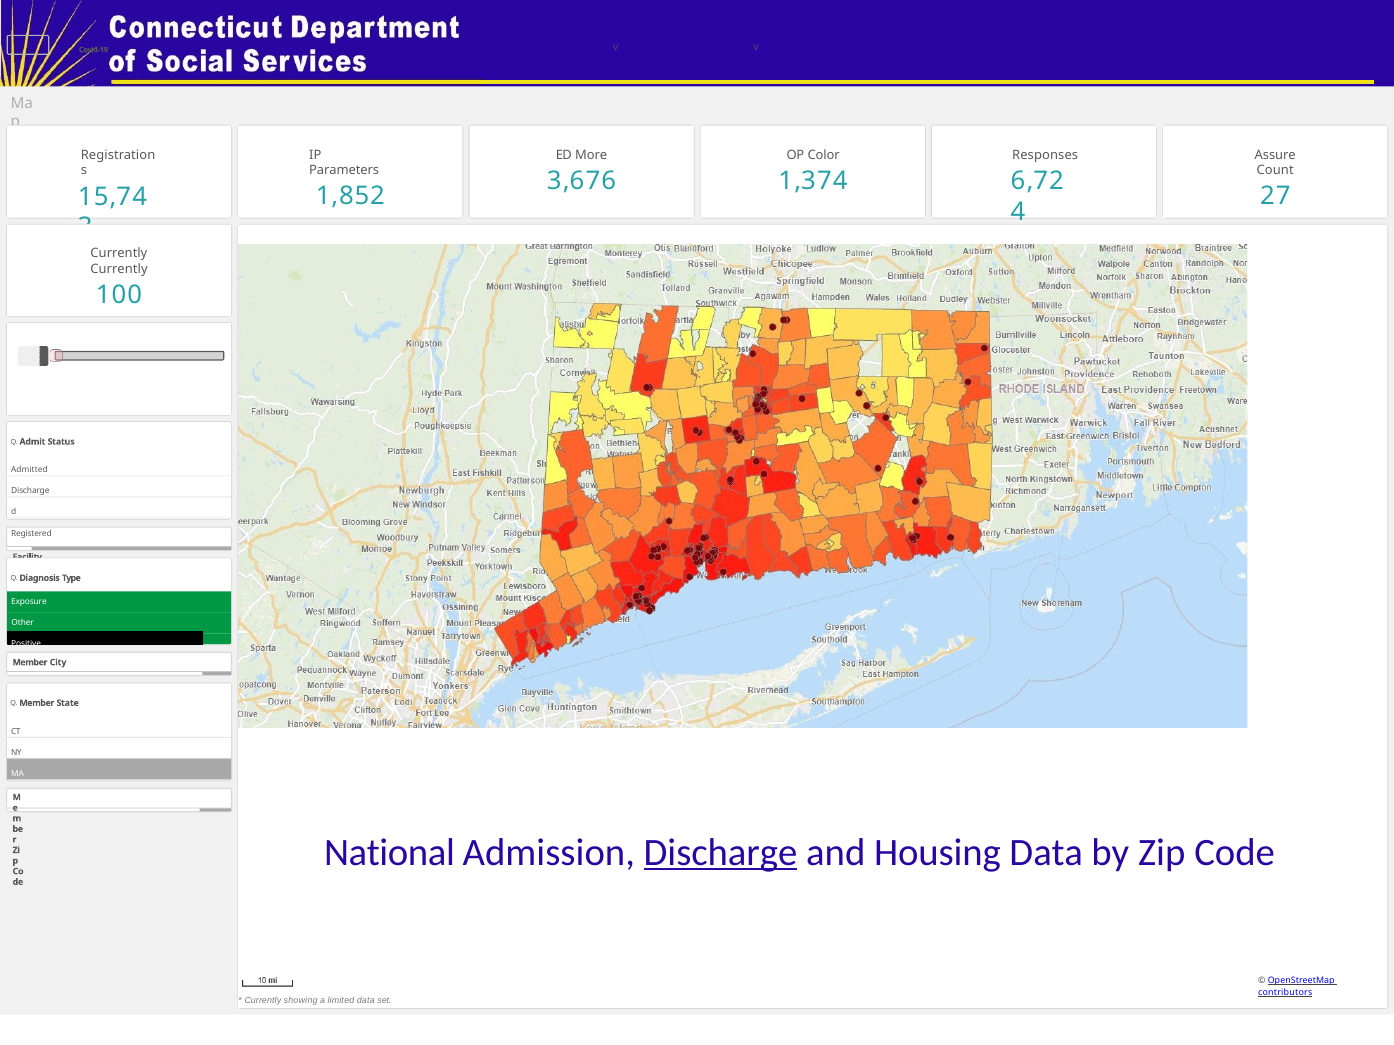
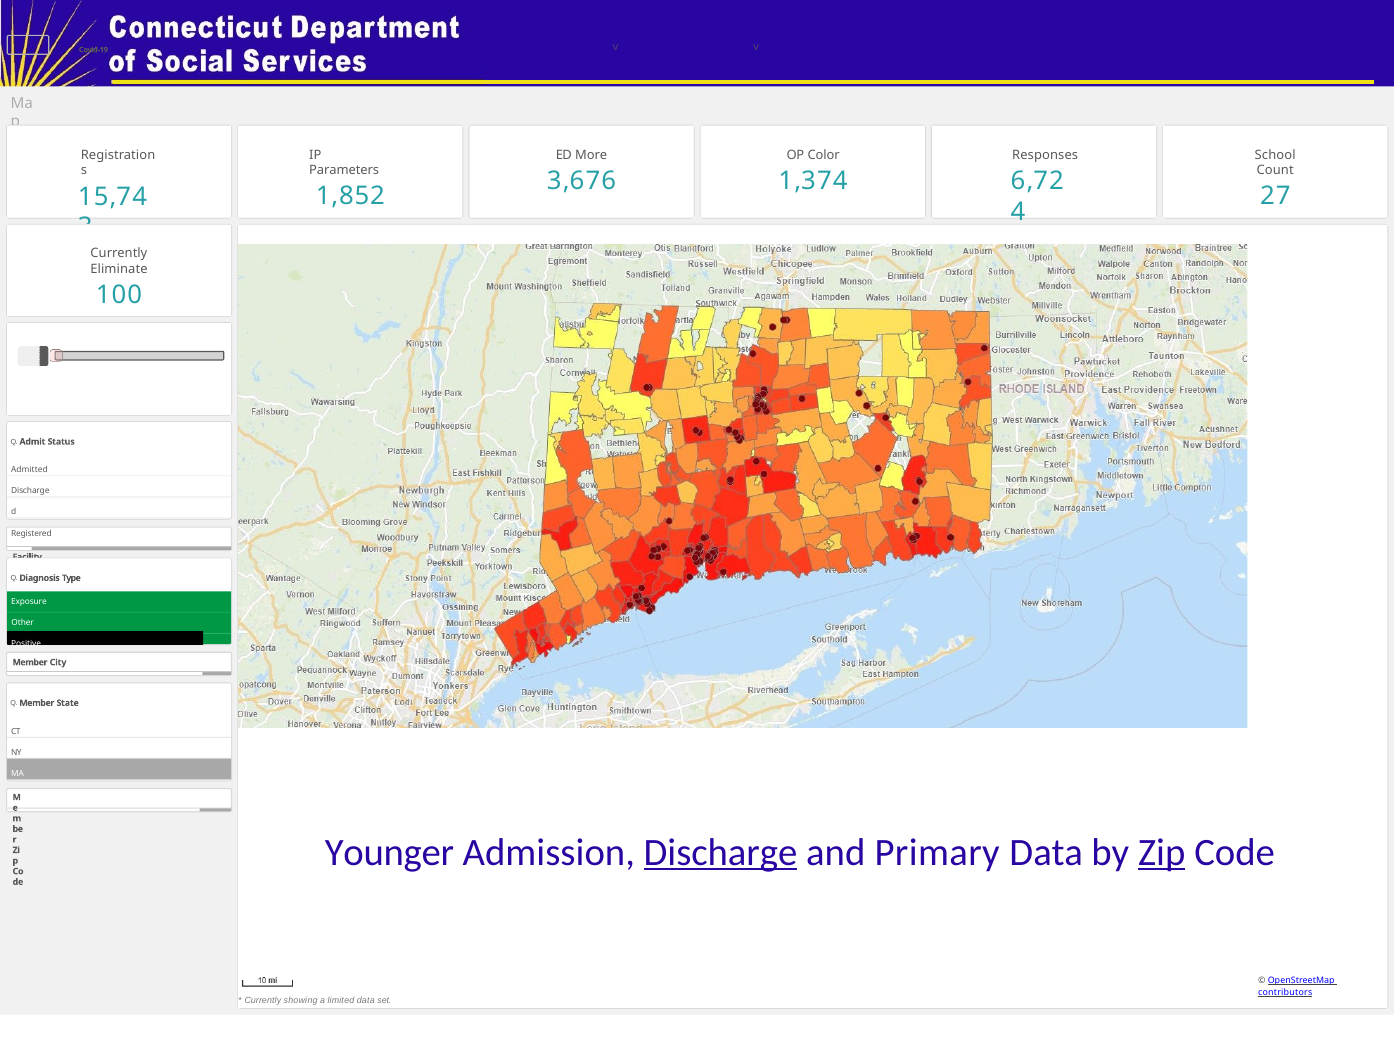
Assure: Assure -> School (1275, 155)
Currently: Currently -> Eliminate (119, 269)
National: National -> Younger (389, 853)
Housing: Housing -> Primary (937, 853)
Zip underline: none -> present (1162, 853)
